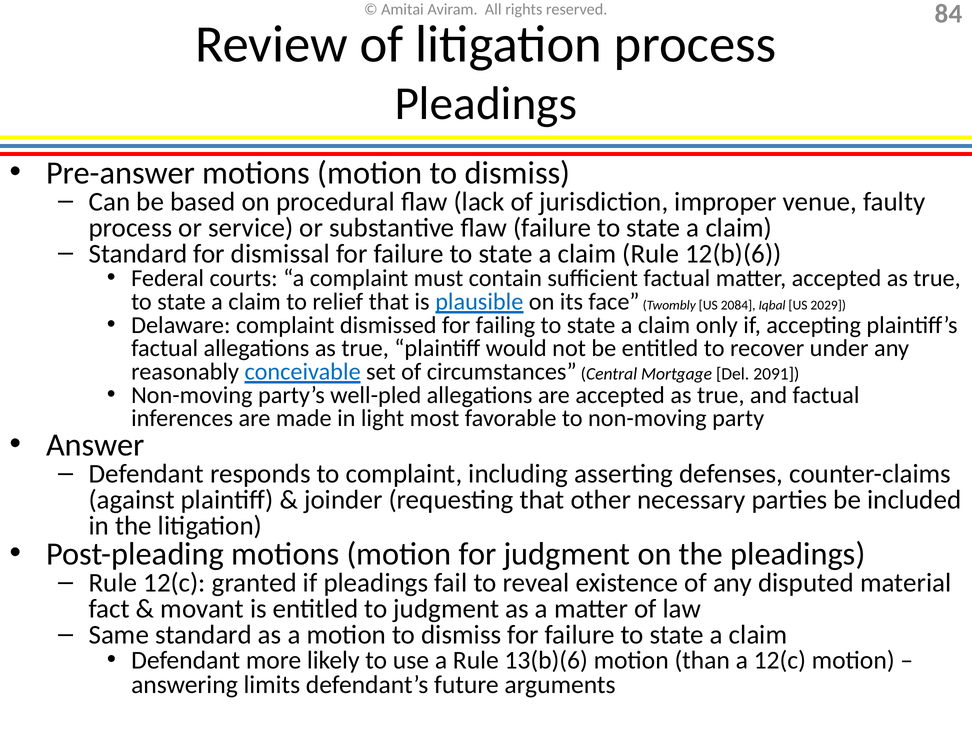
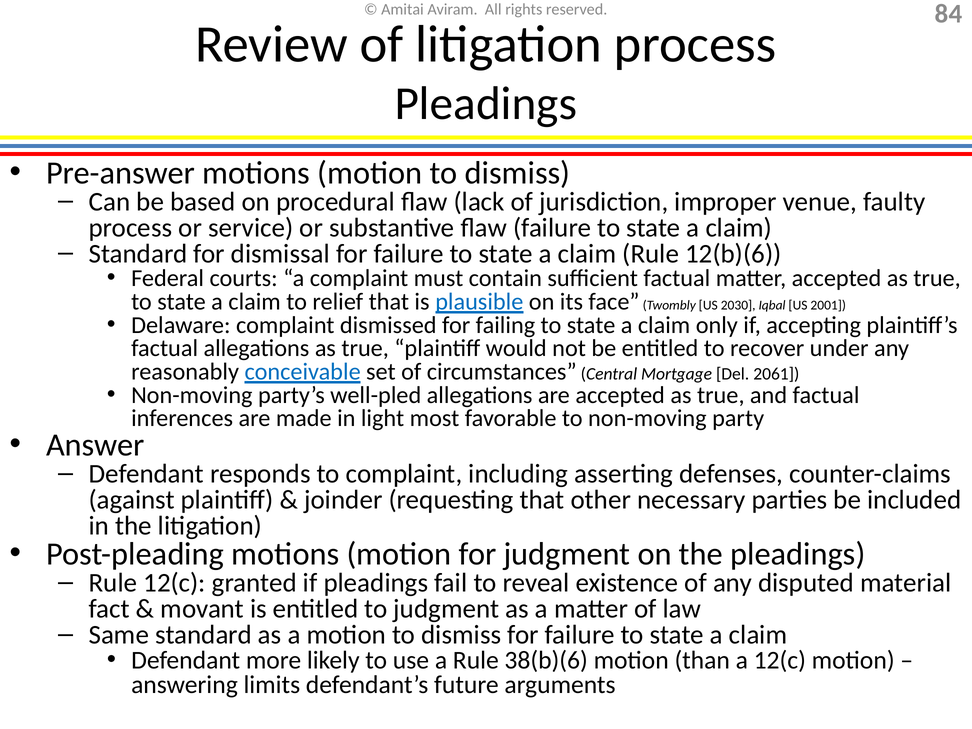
2084: 2084 -> 2030 (738, 305)
2029: 2029 -> 2001 (828, 305)
2091: 2091 -> 2061 (776, 374)
13(b)(6: 13(b)(6 -> 38(b)(6 (546, 660)
